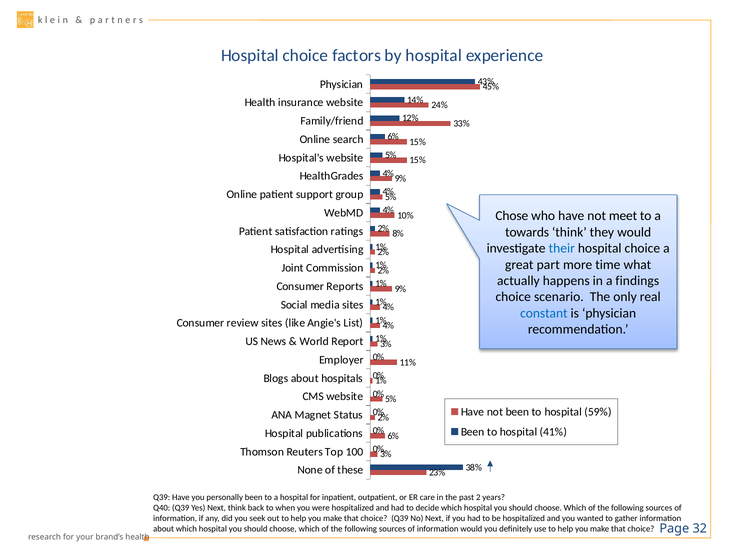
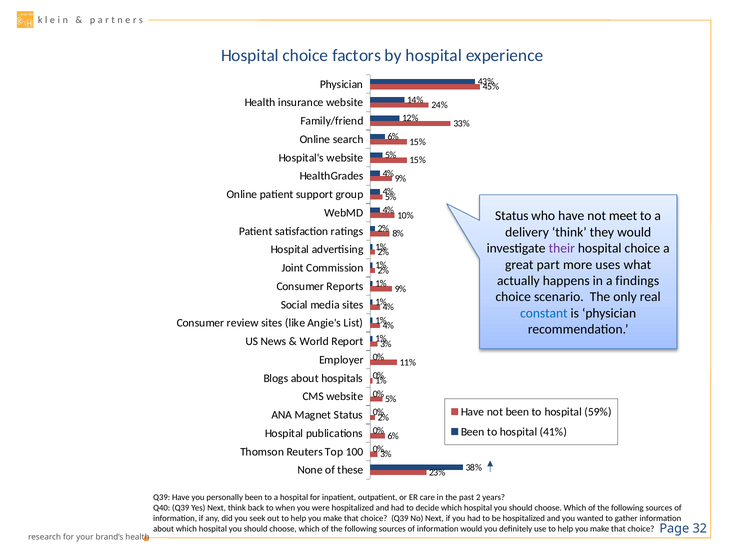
Chose: Chose -> Status (512, 216)
towards: towards -> delivery (527, 232)
their colour: blue -> purple (562, 249)
time: time -> uses (608, 265)
